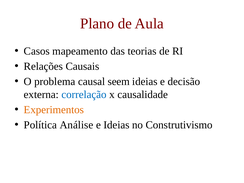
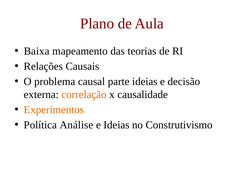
Casos: Casos -> Baixa (37, 51)
seem: seem -> parte (119, 82)
correlação colour: blue -> orange (84, 95)
